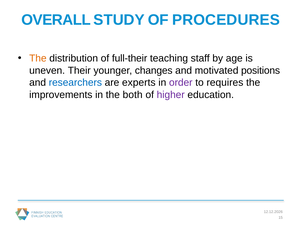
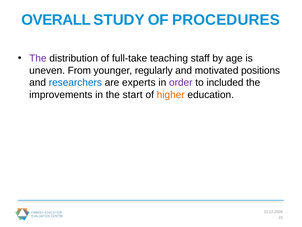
The colour: orange -> purple (38, 58)
full-their: full-their -> full-take (130, 58)
Their: Their -> From (79, 70)
changes: changes -> regularly (154, 70)
requires: requires -> included (225, 82)
both: both -> start (133, 95)
higher colour: purple -> orange (171, 95)
